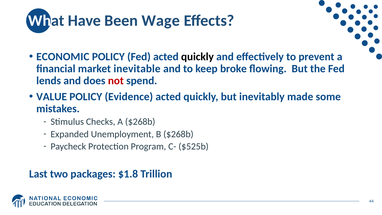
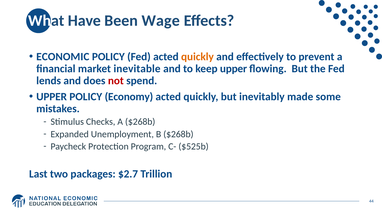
quickly colour: black -> orange (197, 57)
keep broke: broke -> upper (233, 69)
VALUE: VALUE -> UPPER (52, 97)
Evidence: Evidence -> Economy (129, 97)
$1.8: $1.8 -> $2.7 (128, 174)
